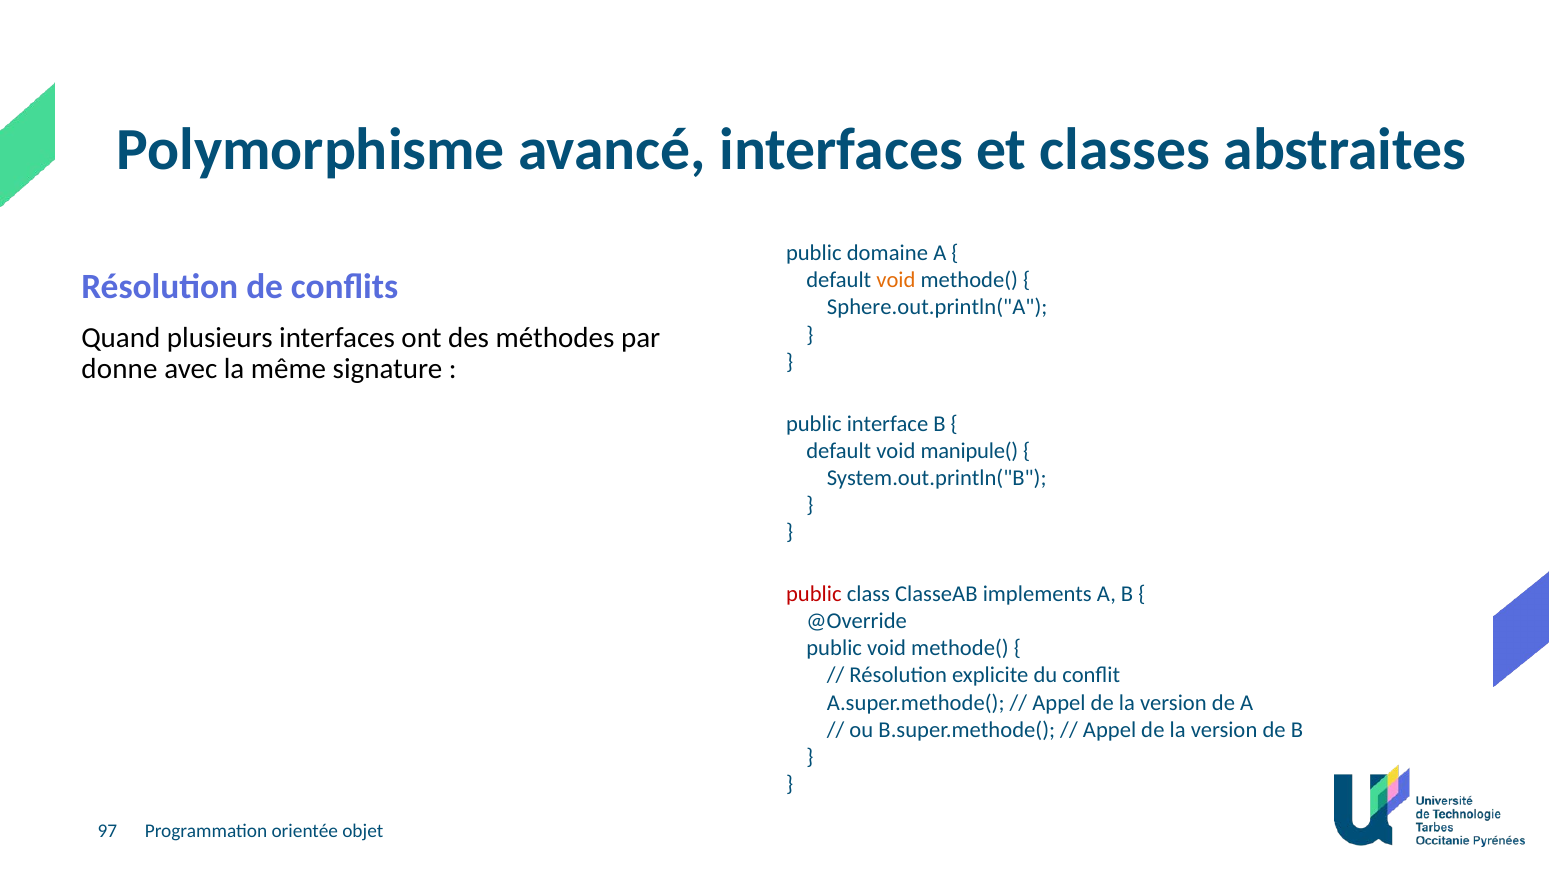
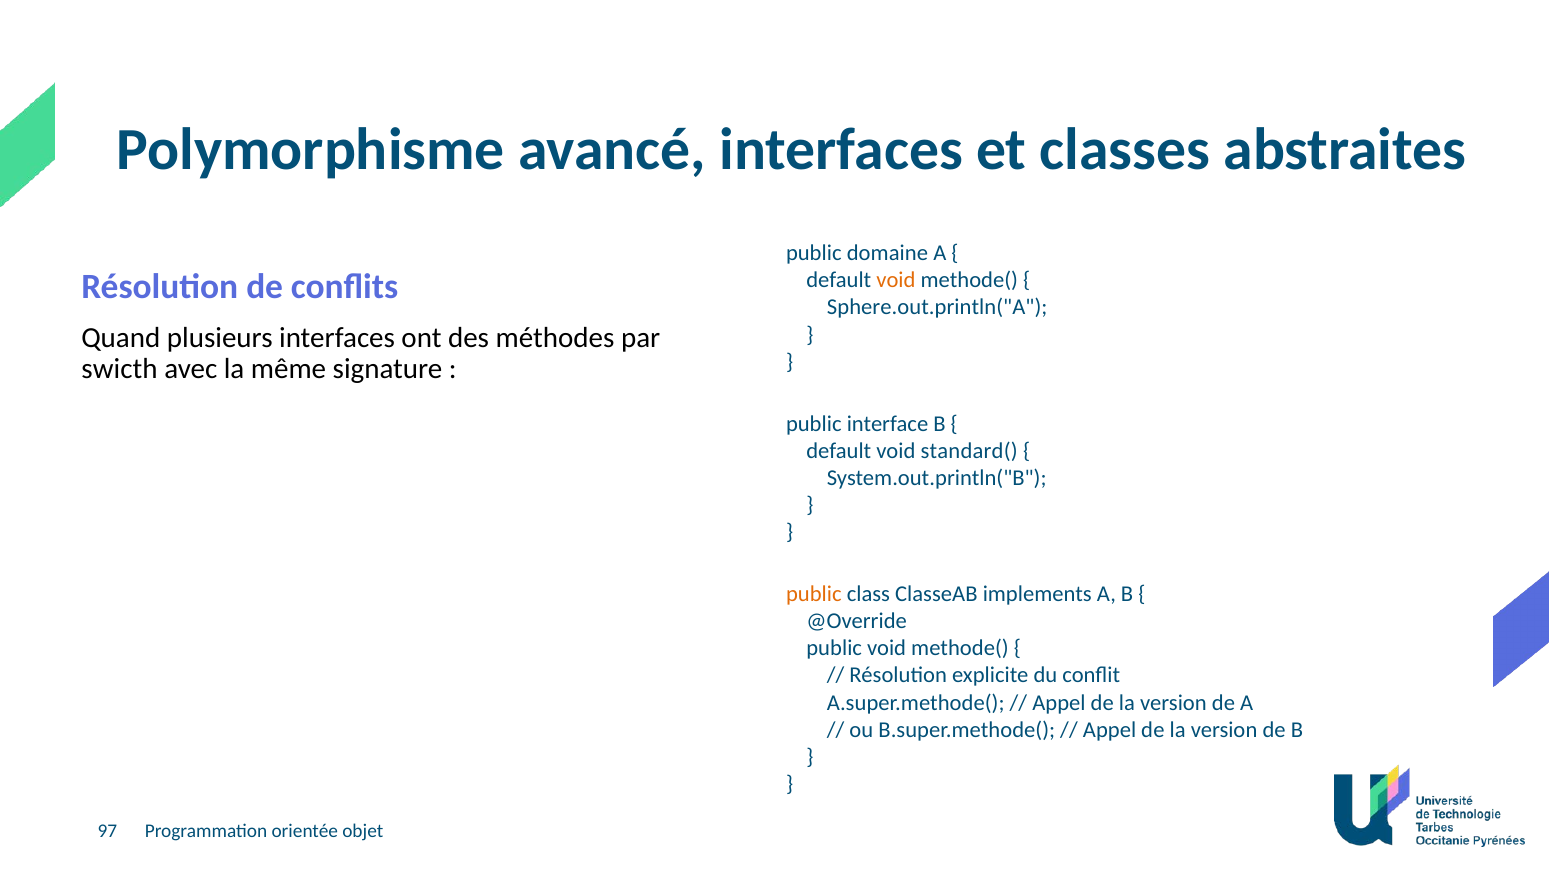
donne: donne -> swicth (120, 369)
manipule(: manipule( -> standard( (969, 451)
public colour: red -> orange (814, 594)
